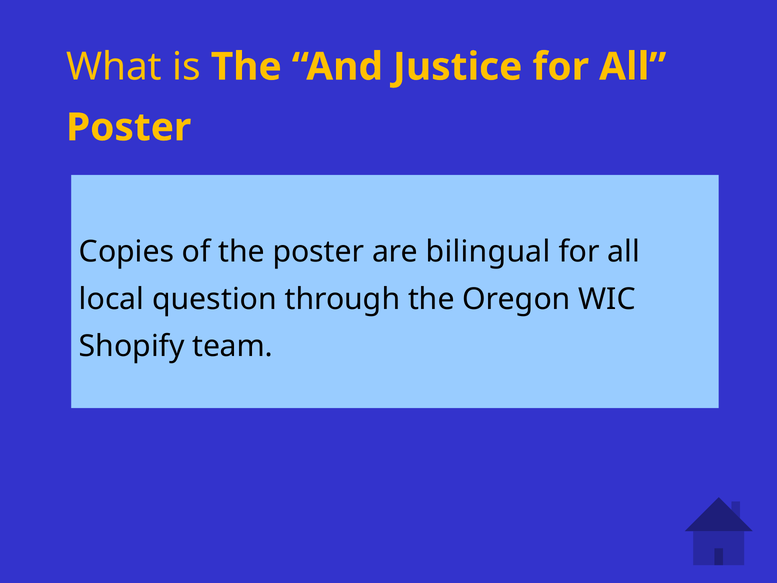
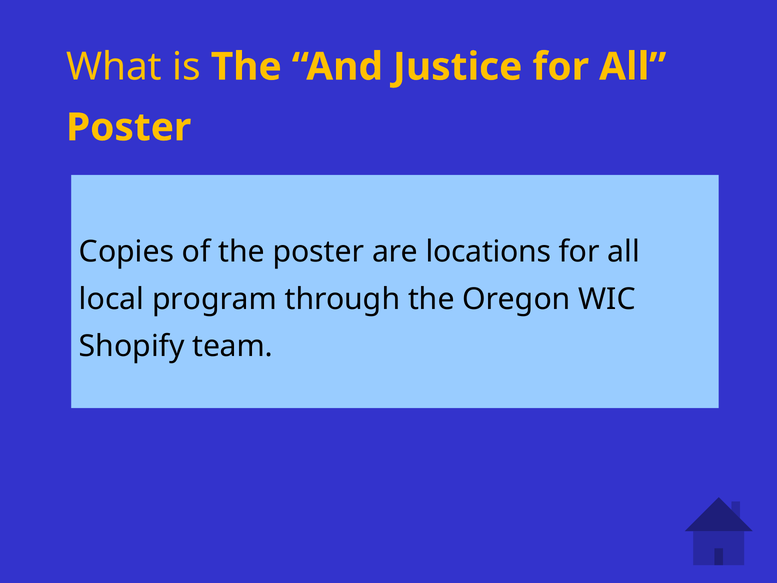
bilingual: bilingual -> locations (488, 252)
question: question -> program (215, 299)
